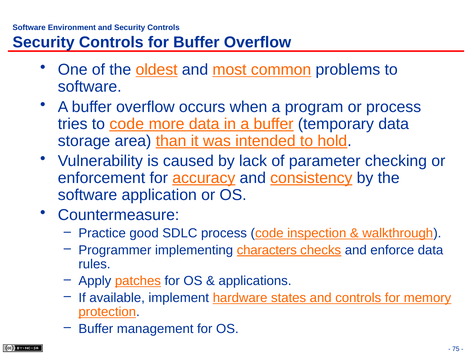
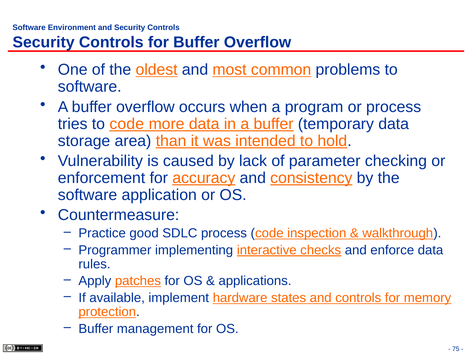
characters: characters -> interactive (267, 250)
